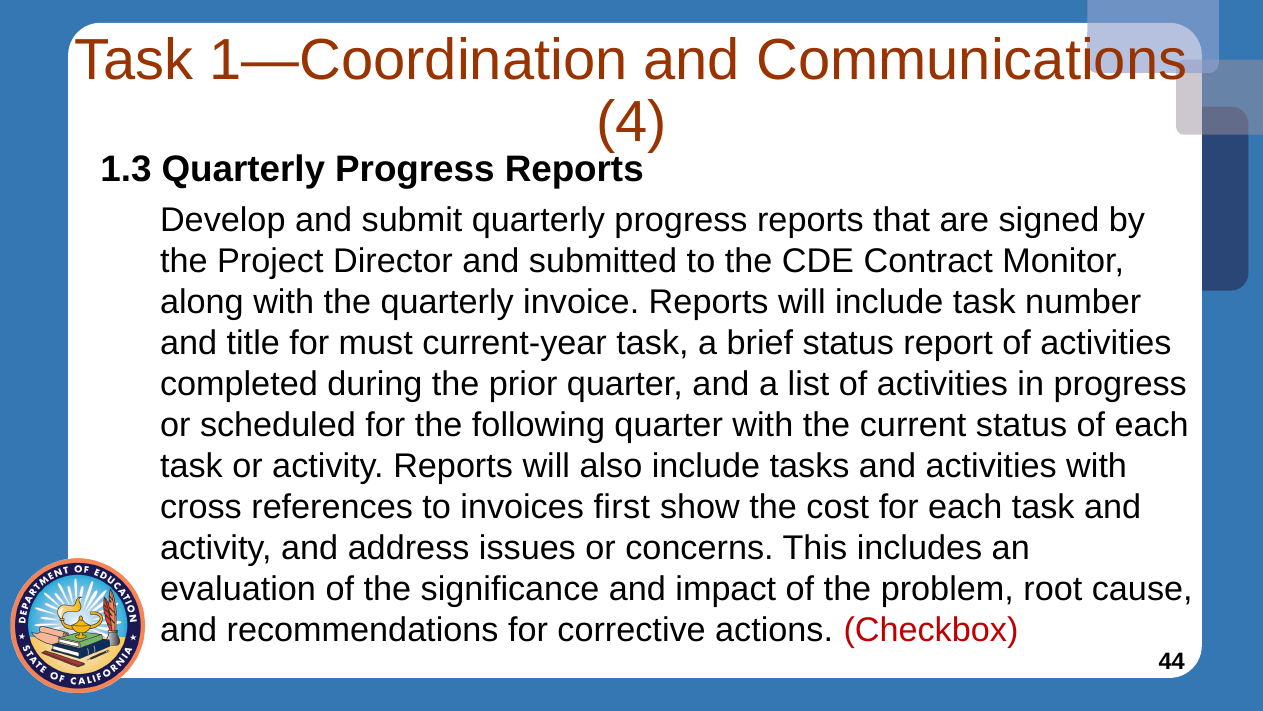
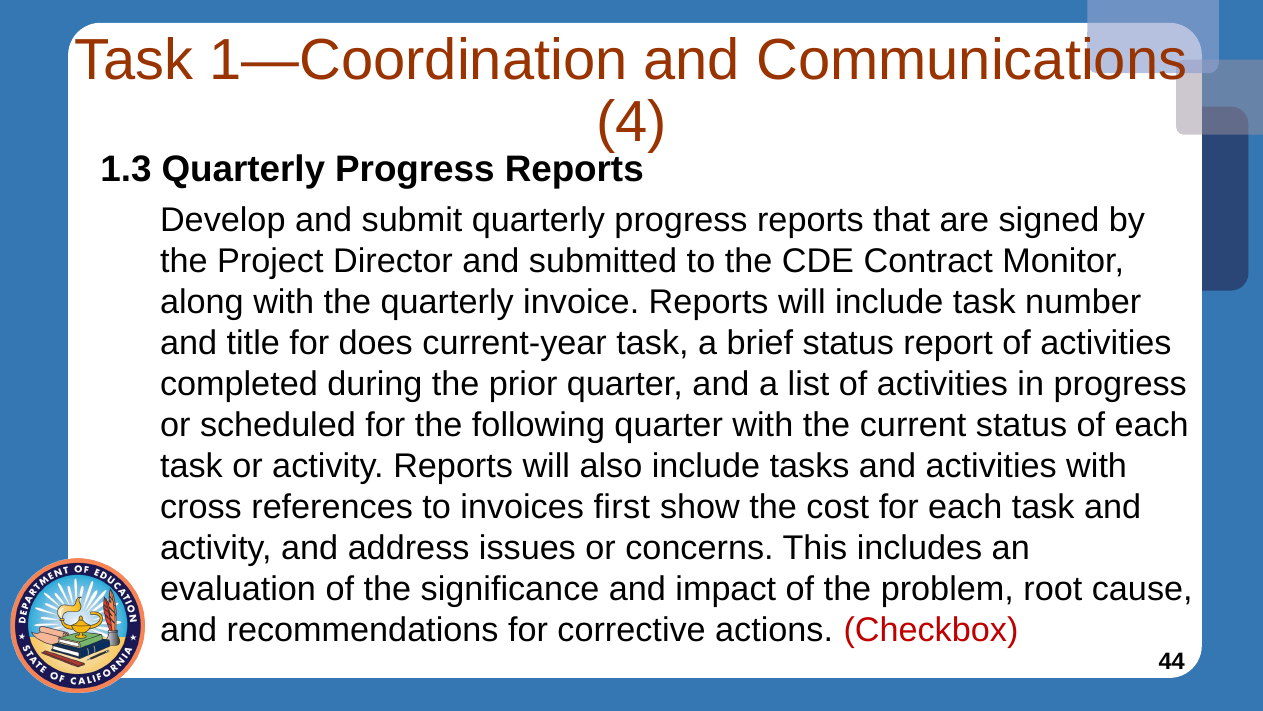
must: must -> does (376, 343)
